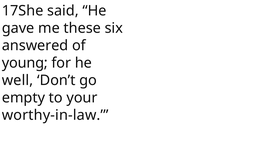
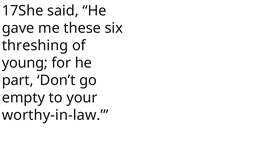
answered: answered -> threshing (35, 45)
well: well -> part (18, 80)
